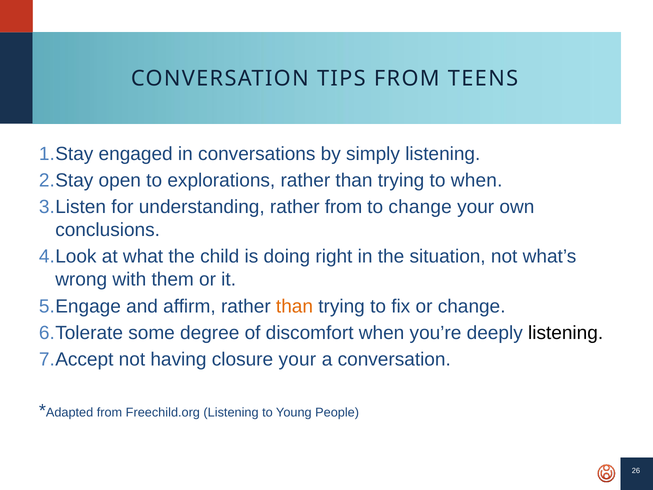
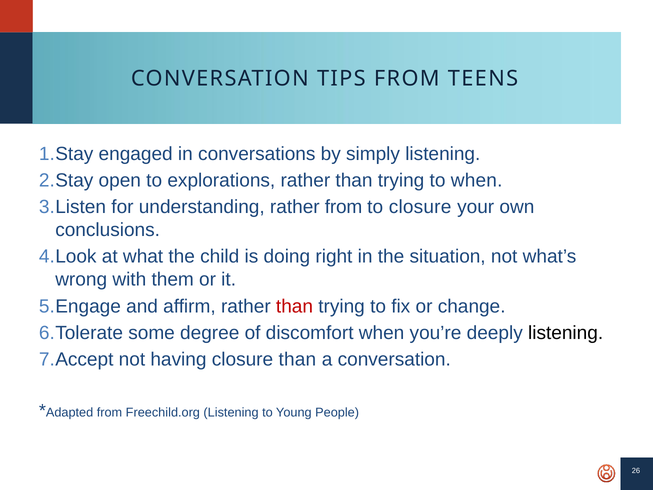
to change: change -> closure (420, 207)
than colour: orange -> red (295, 306)
closure your: your -> than (297, 359)
